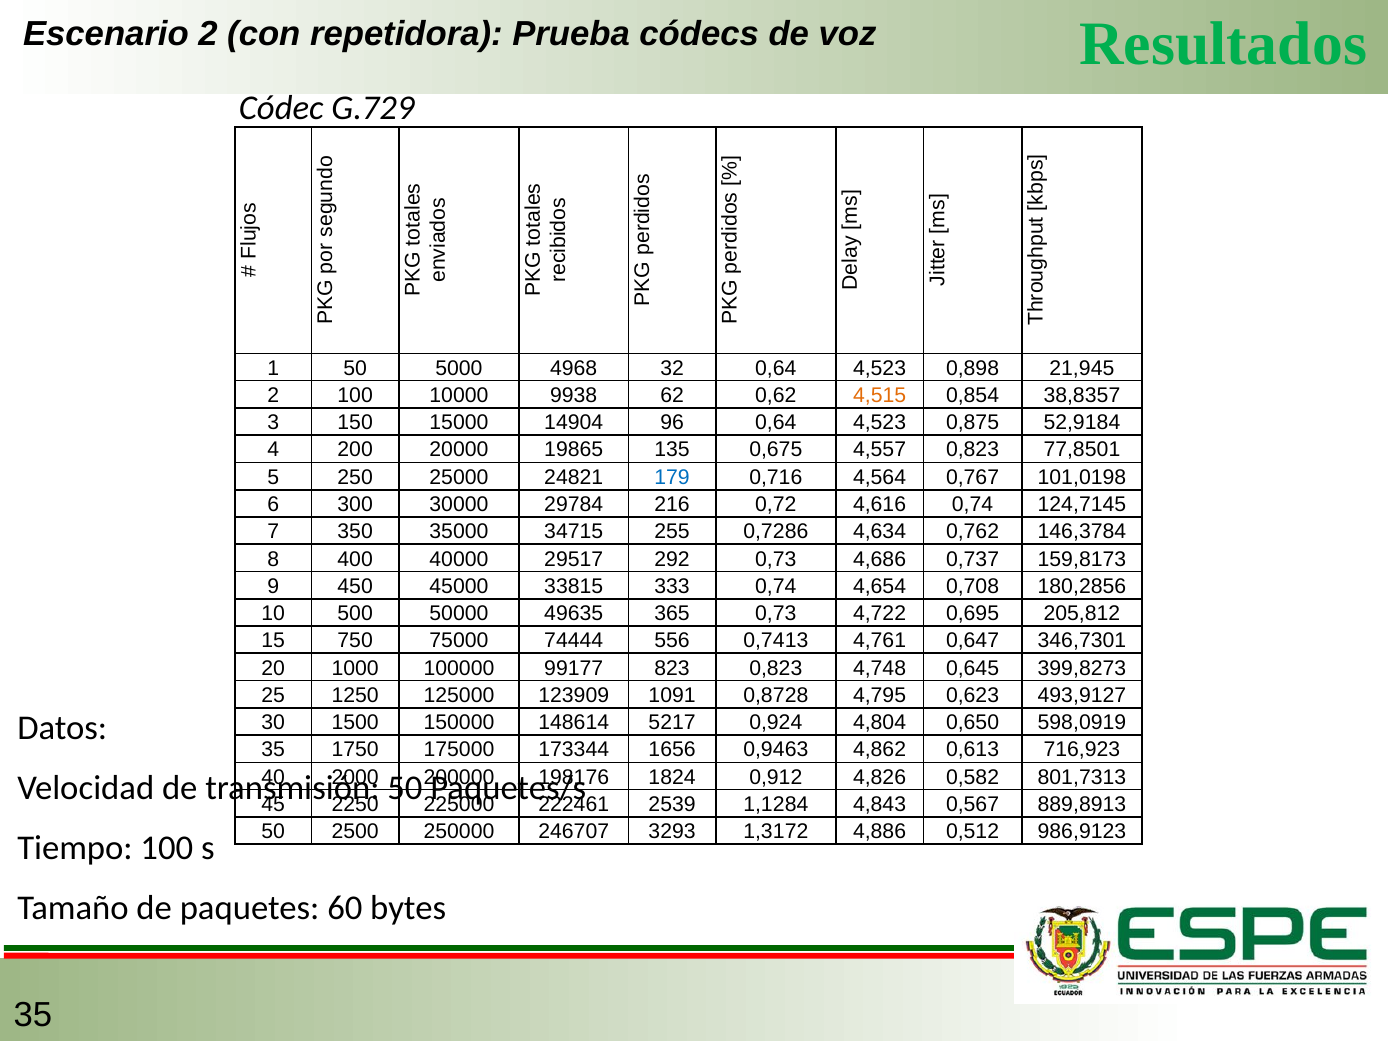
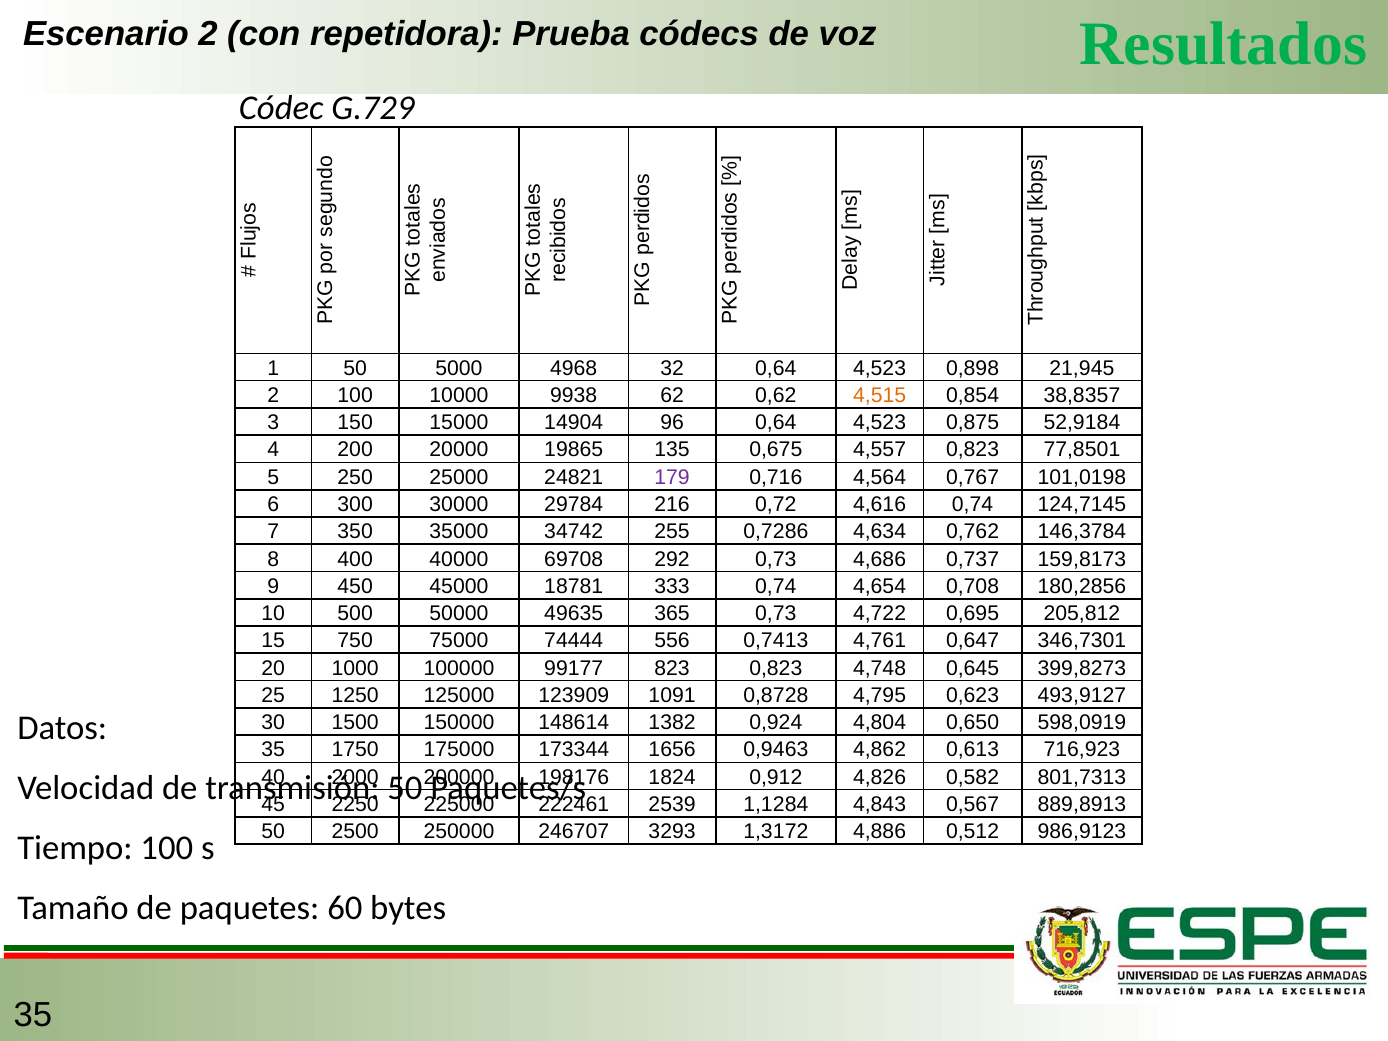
179 colour: blue -> purple (672, 477)
34715: 34715 -> 34742 (574, 532)
29517: 29517 -> 69708 (574, 559)
33815: 33815 -> 18781 (574, 586)
5217: 5217 -> 1382 (672, 723)
